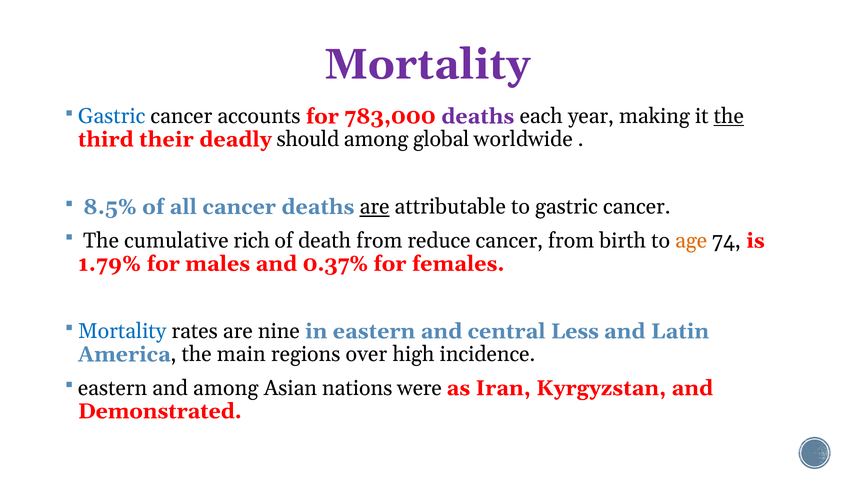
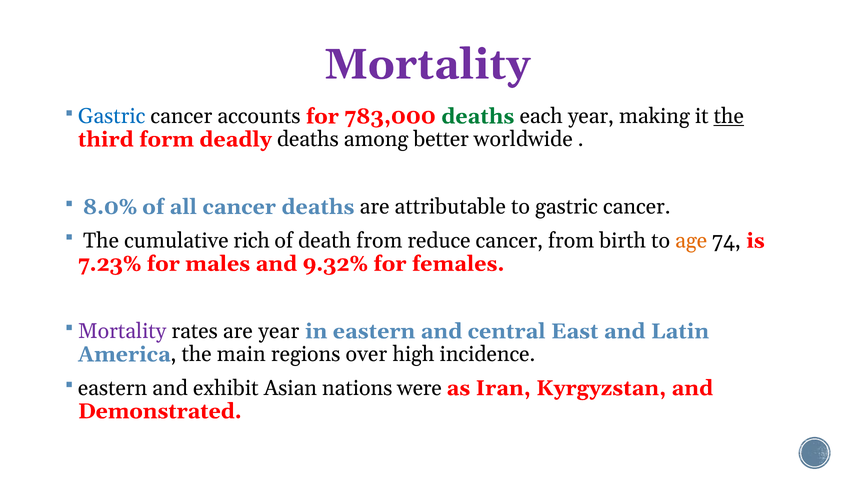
deaths colour: purple -> green (478, 116)
their: their -> form (166, 139)
deadly should: should -> deaths (308, 139)
global: global -> better (441, 139)
8.5%: 8.5% -> 8.0% (110, 207)
are underline: present -> none (375, 207)
1.79%: 1.79% -> 7.23% (110, 263)
0.37%: 0.37% -> 9.32% (335, 263)
Mortality colour: blue -> purple (122, 331)
are nine: nine -> year (279, 331)
Less: Less -> East (575, 331)
and among: among -> exhibit (226, 388)
